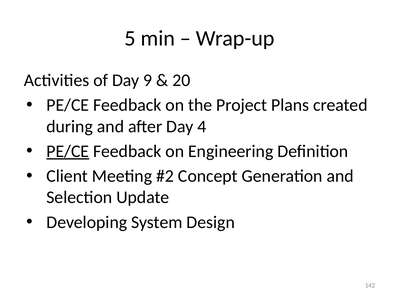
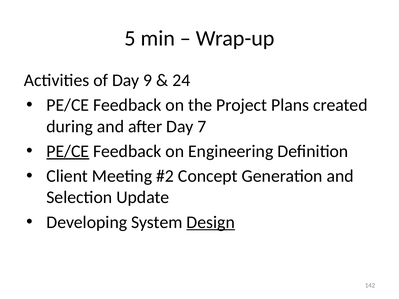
20: 20 -> 24 (181, 80)
4: 4 -> 7 (202, 127)
Design underline: none -> present (211, 222)
